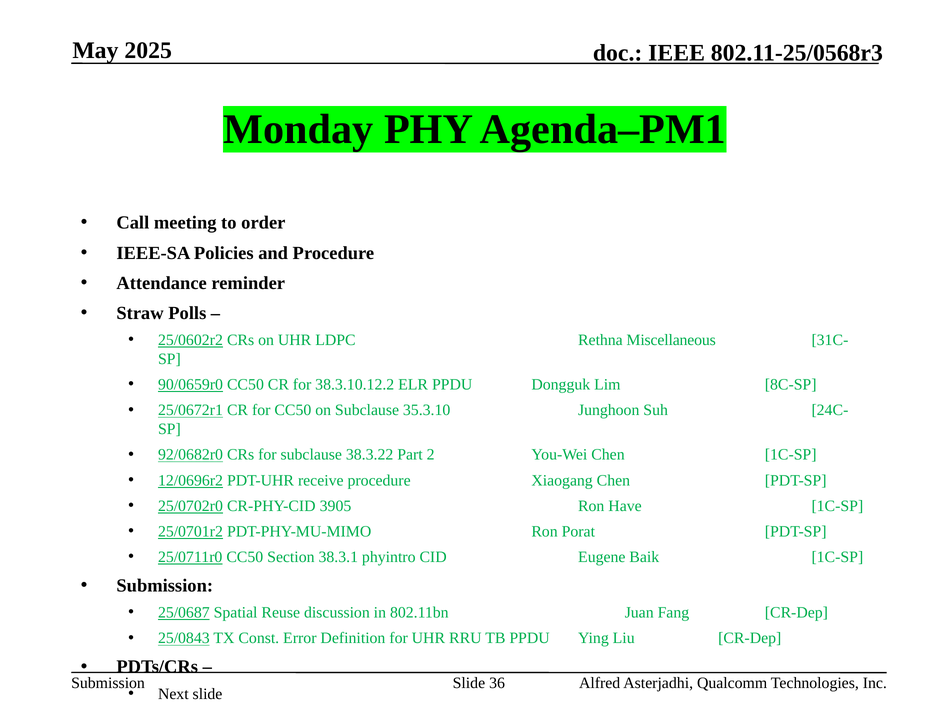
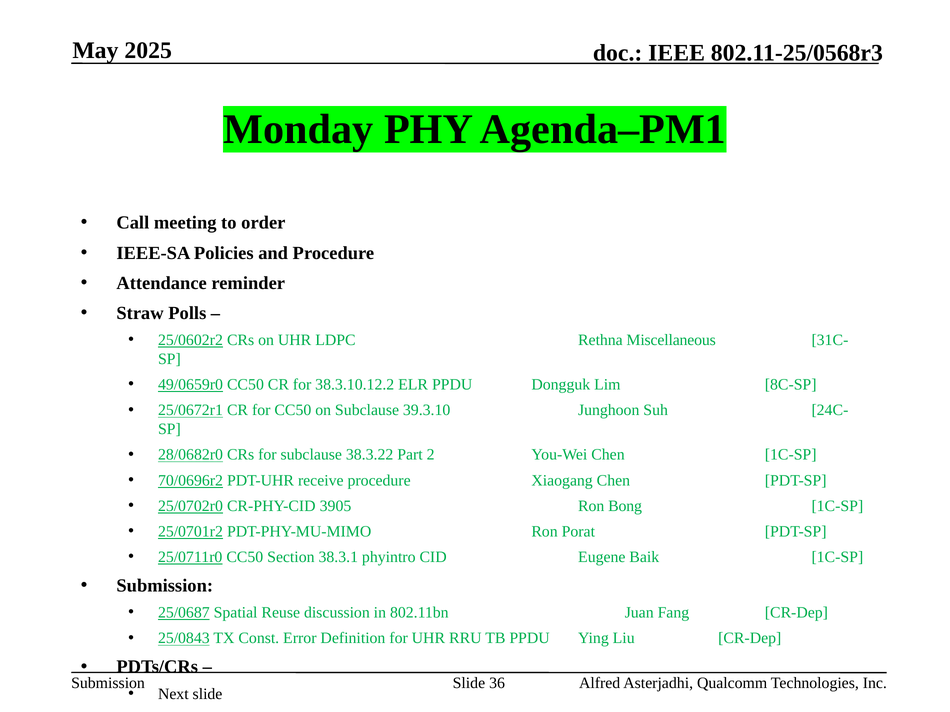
90/0659r0: 90/0659r0 -> 49/0659r0 (190, 385)
35.3.10: 35.3.10 -> 39.3.10 (427, 410)
92/0682r0: 92/0682r0 -> 28/0682r0 (190, 455)
12/0696r2: 12/0696r2 -> 70/0696r2 (190, 481)
Have: Have -> Bong (625, 506)
